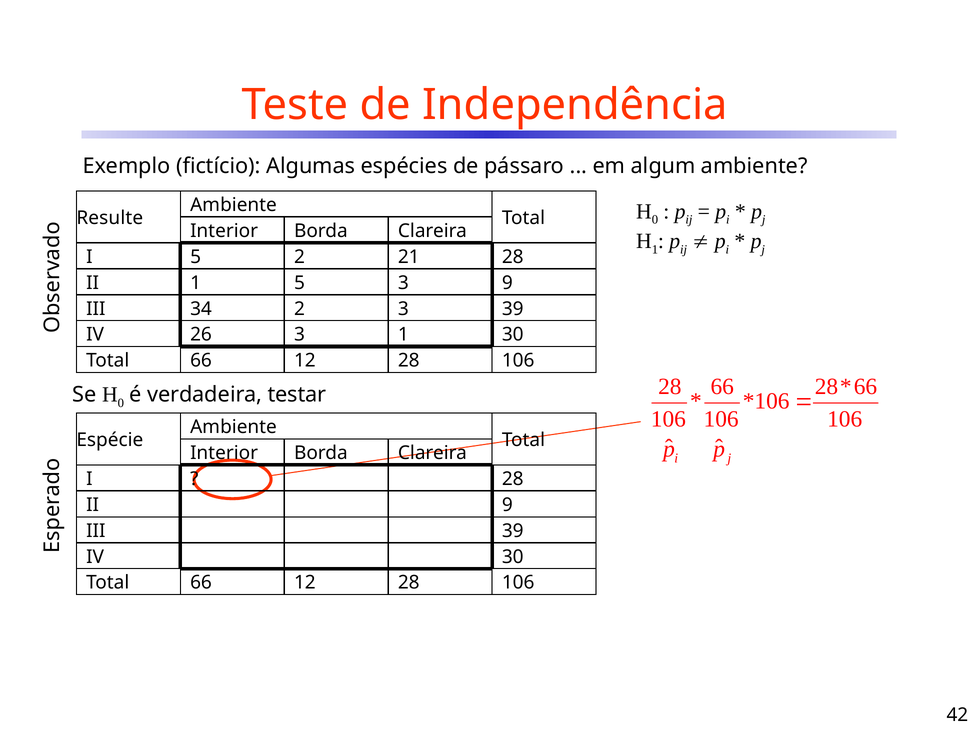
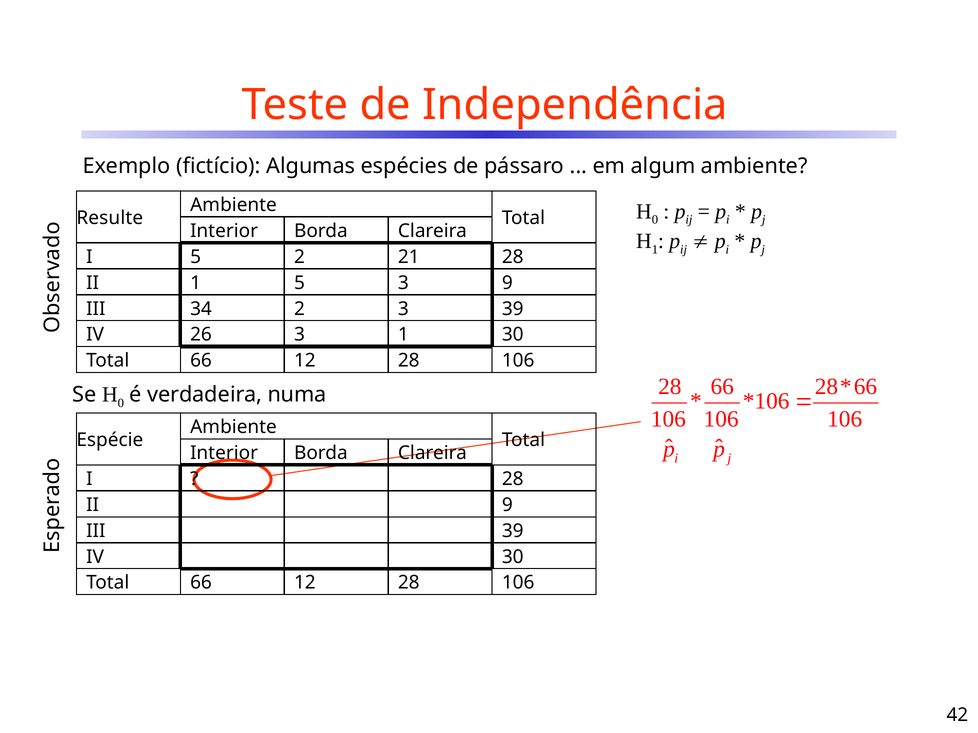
testar: testar -> numa (297, 395)
